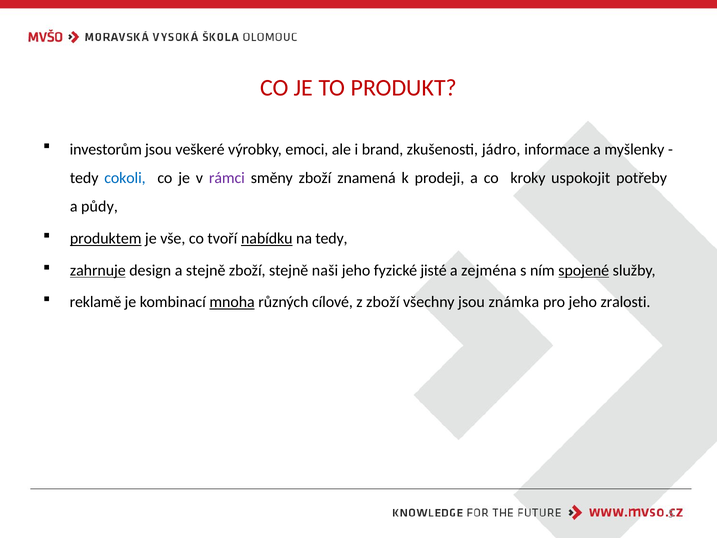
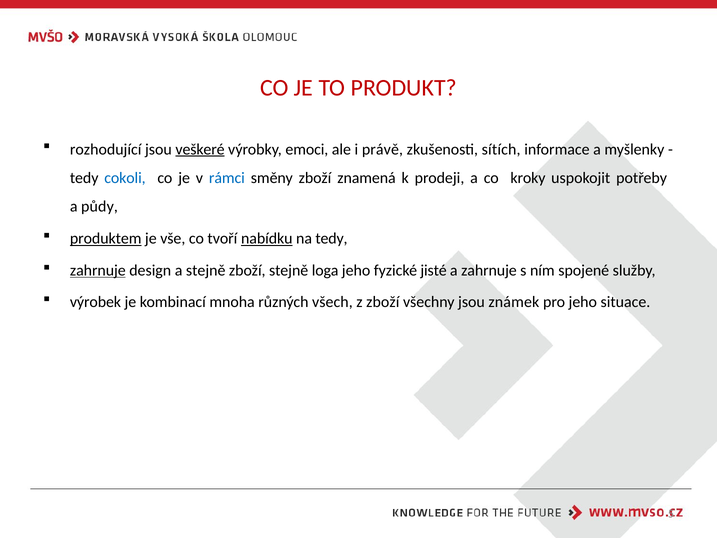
investorům: investorům -> rozhodující (106, 149)
veškeré underline: none -> present (200, 149)
brand: brand -> právě (382, 149)
jádro: jádro -> sítích (501, 149)
rámci colour: purple -> blue (227, 178)
naši: naši -> loga (325, 270)
a zejména: zejména -> zahrnuje (489, 270)
spojené underline: present -> none (584, 270)
reklamě: reklamě -> výrobek (95, 302)
mnoha underline: present -> none (232, 302)
cílové: cílové -> všech (332, 302)
známka: známka -> známek (514, 302)
zralosti: zralosti -> situace (625, 302)
